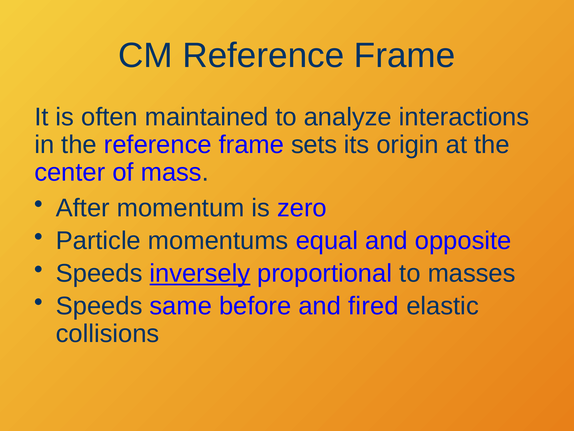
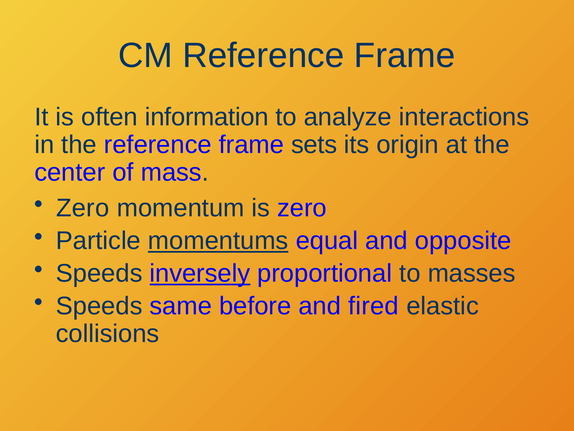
maintained: maintained -> information (207, 117)
After: After -> Zero (83, 208)
momentums underline: none -> present (218, 240)
